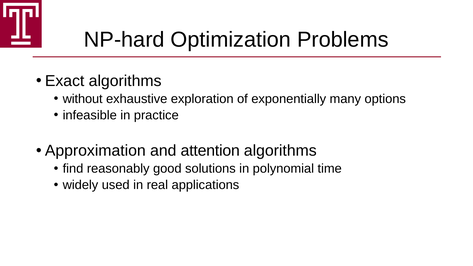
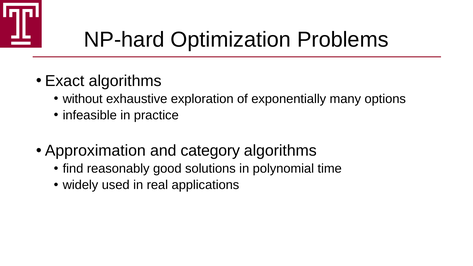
attention: attention -> category (210, 151)
